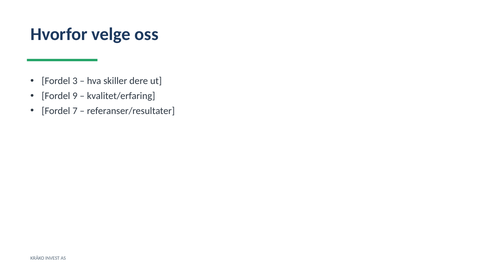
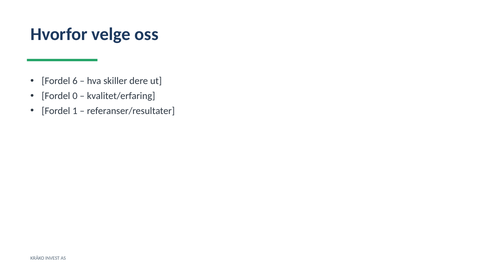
3: 3 -> 6 (75, 81)
9: 9 -> 0 (75, 96)
7: 7 -> 1 (75, 111)
